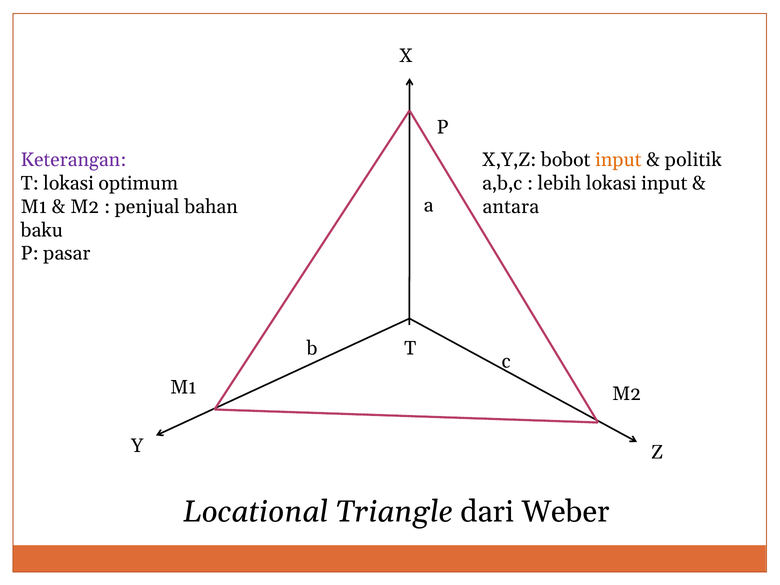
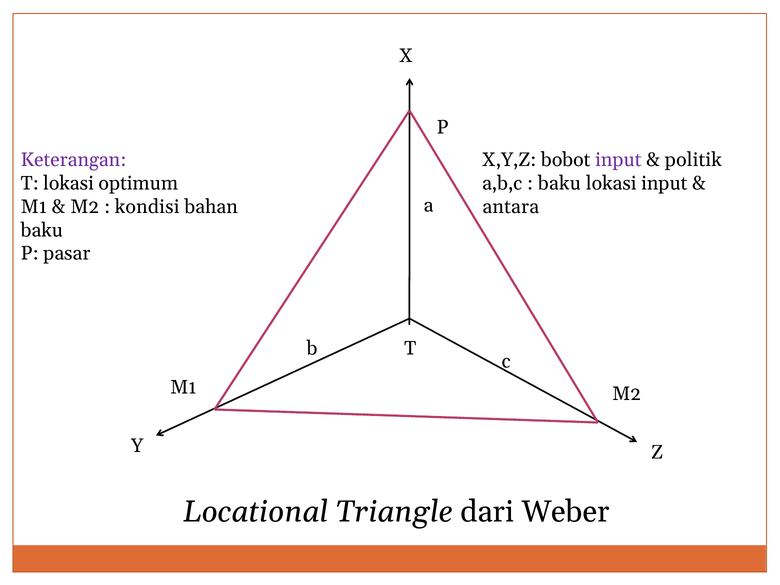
input colour: orange -> purple (618, 160)
lebih: lebih -> baku (559, 183)
penjual: penjual -> kondisi (147, 207)
